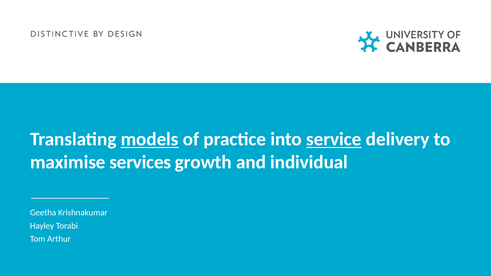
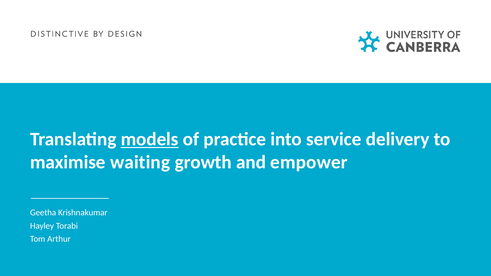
service underline: present -> none (334, 139)
services: services -> waiting (140, 162)
individual: individual -> empower (309, 162)
